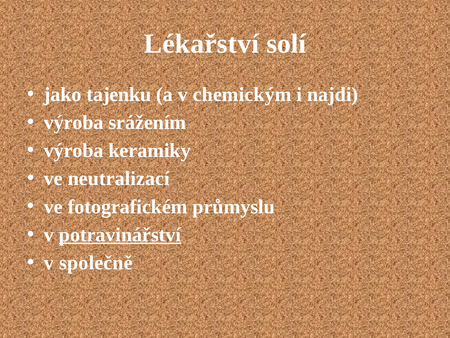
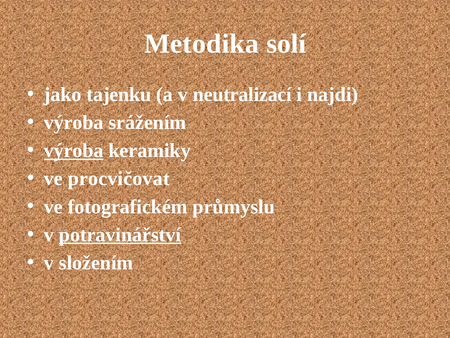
Lékařství: Lékařství -> Metodika (201, 44)
chemickým: chemickým -> neutralizací (242, 94)
výroba underline: none -> present (74, 150)
neutralizací: neutralizací -> procvičovat (119, 178)
společně: společně -> složením (96, 262)
